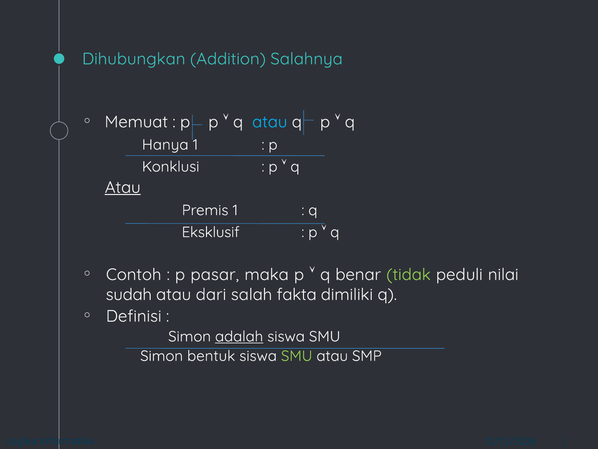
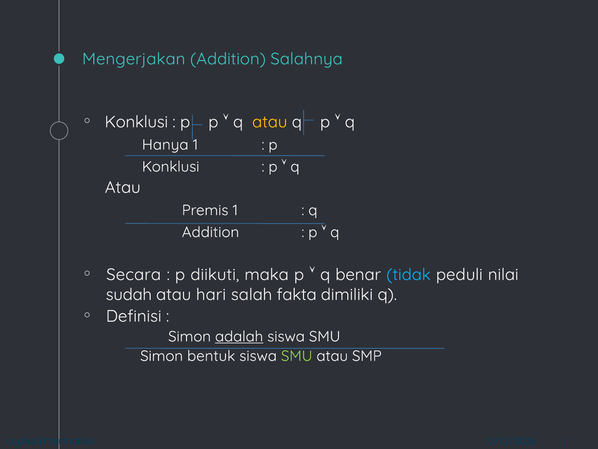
Dihubungkan: Dihubungkan -> Mengerjakan (134, 59)
Memuat: Memuat -> Konklusi (136, 122)
atau colour: light blue -> yellow (270, 122)
Atau underline: present -> none (123, 187)
Eksklusif: Eksklusif -> Addition (211, 232)
Contoh: Contoh -> Secara (134, 274)
pasar: pasar -> diikuti (215, 274)
tidak colour: light green -> light blue (408, 274)
dari: dari -> hari (211, 294)
